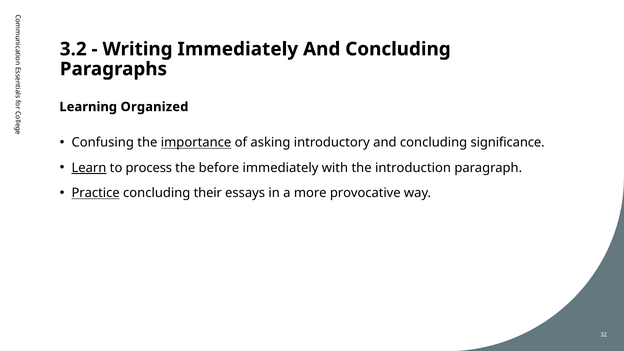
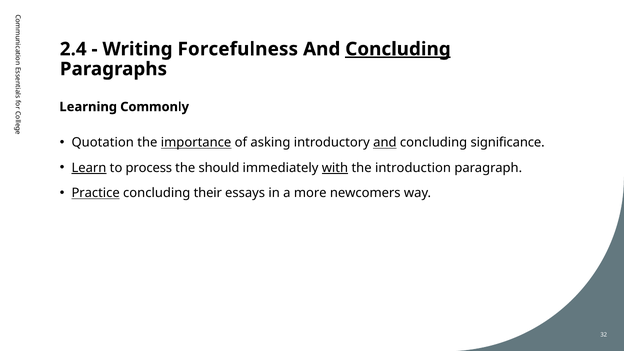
3.2: 3.2 -> 2.4 (73, 49)
Writing Immediately: Immediately -> Forcefulness (238, 49)
Concluding underline: none -> present (398, 49)
Organized: Organized -> Commonly (155, 107)
Confusing: Confusing -> Quotation (103, 143)
and underline: none -> present (385, 143)
before: before -> should (219, 168)
with underline: none -> present (335, 168)
provocative: provocative -> newcomers (365, 193)
